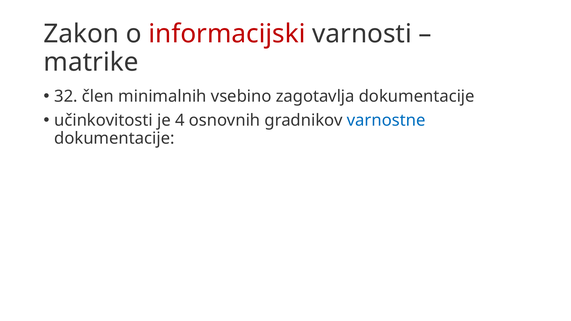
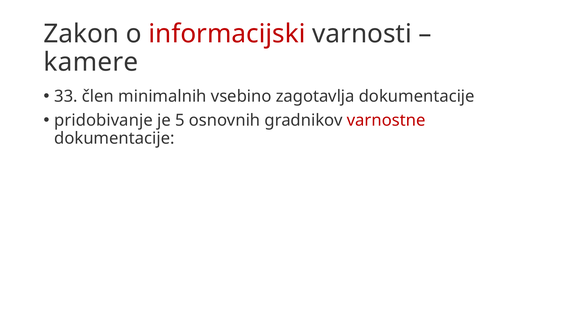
matrike: matrike -> kamere (91, 62)
32: 32 -> 33 (66, 97)
učinkovitosti: učinkovitosti -> pridobivanje (104, 120)
4: 4 -> 5 (180, 120)
varnostne colour: blue -> red (386, 120)
